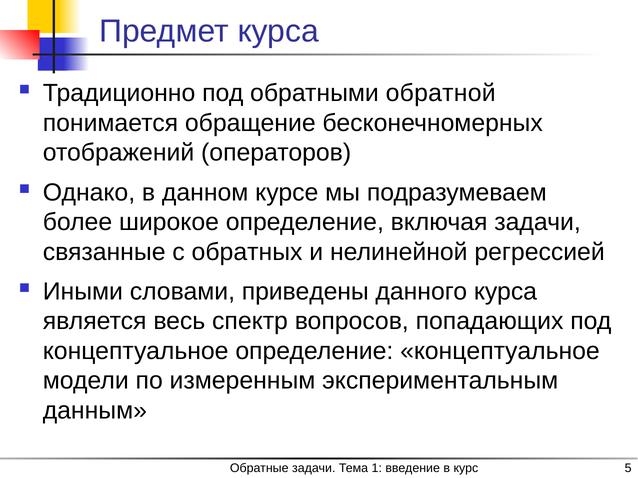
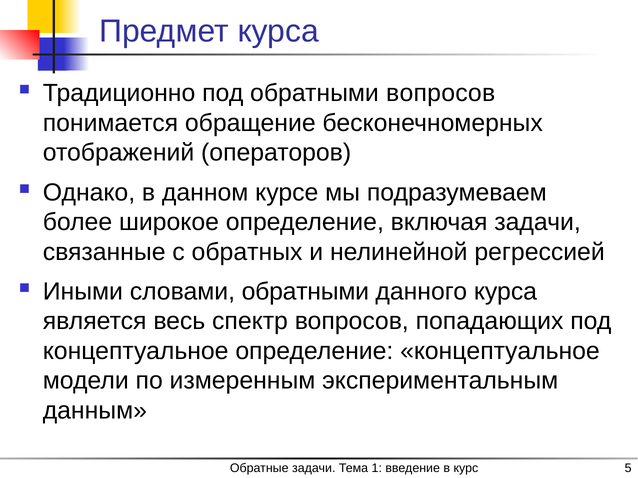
обратными обратной: обратной -> вопросов (441, 93)
словами приведены: приведены -> обратными (305, 292)
